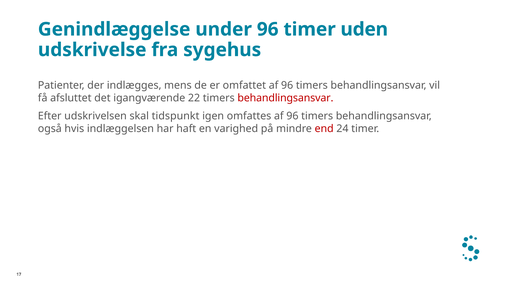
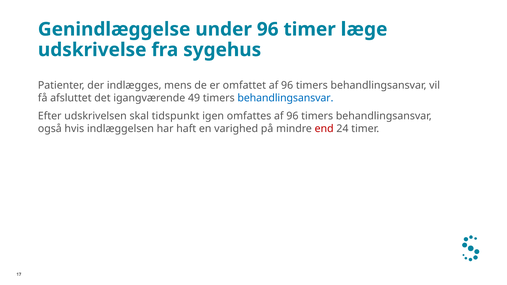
uden: uden -> læge (364, 29)
22: 22 -> 49 (194, 98)
behandlingsansvar colour: red -> blue (285, 98)
